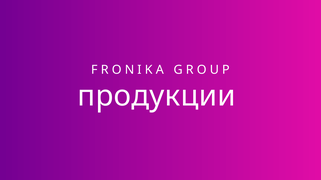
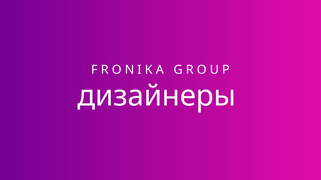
продукции: продукции -> дизайнеры (157, 96)
